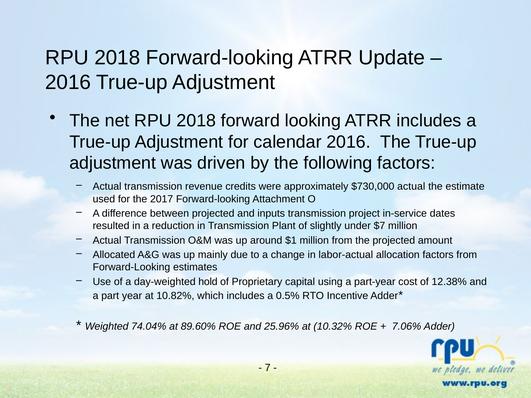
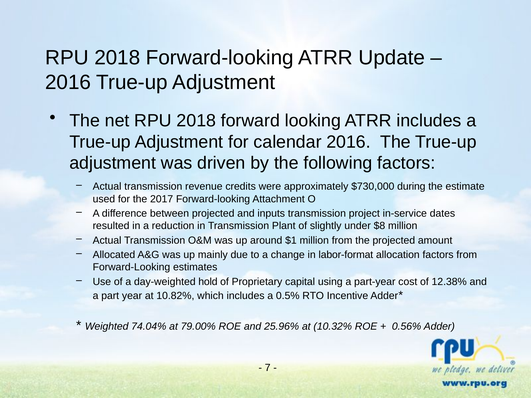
$730,000 actual: actual -> during (411, 187)
$7: $7 -> $8 (379, 226)
labor-actual: labor-actual -> labor-format (346, 255)
89.60%: 89.60% -> 79.00% (198, 327)
7.06%: 7.06% -> 0.56% (407, 327)
